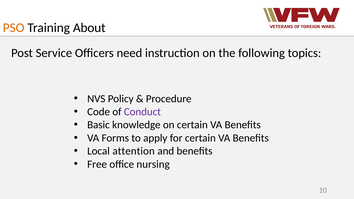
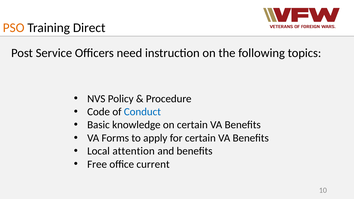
About: About -> Direct (89, 28)
Conduct colour: purple -> blue (142, 112)
nursing: nursing -> current (153, 164)
